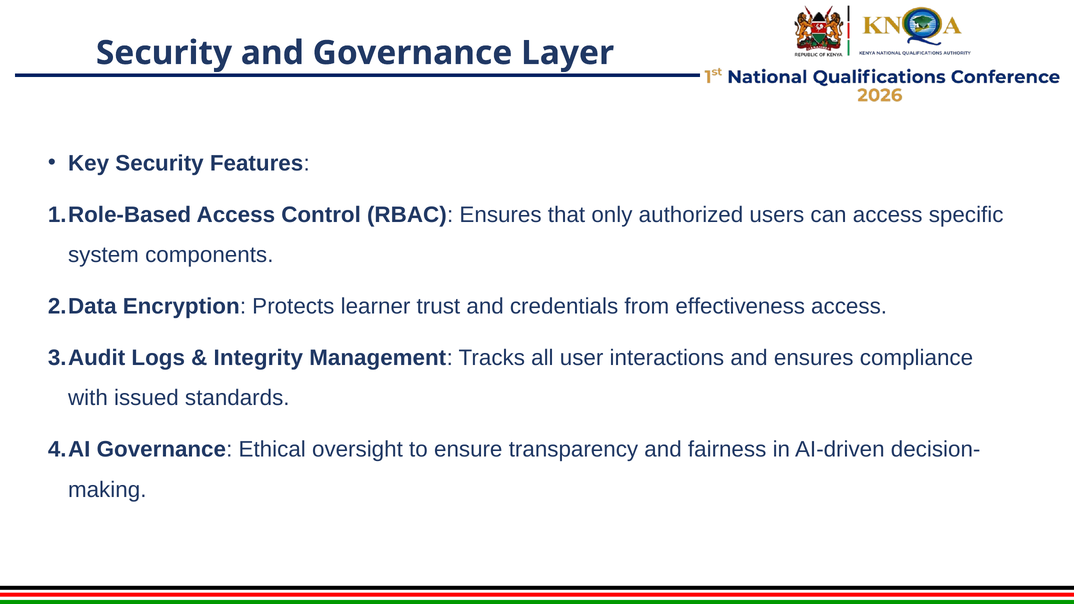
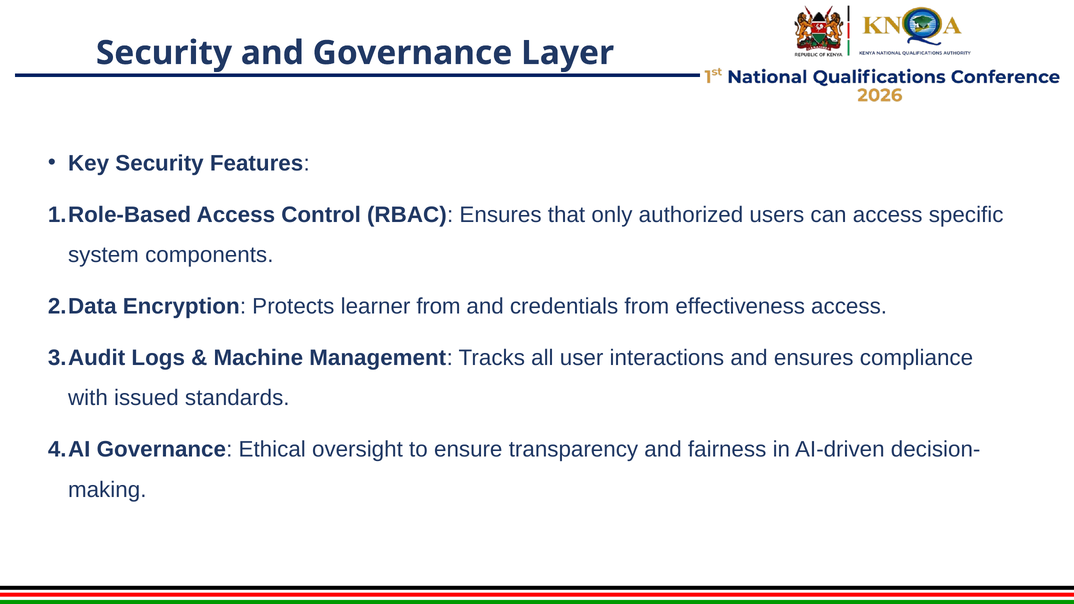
learner trust: trust -> from (439, 306)
Integrity: Integrity -> Machine (258, 358)
